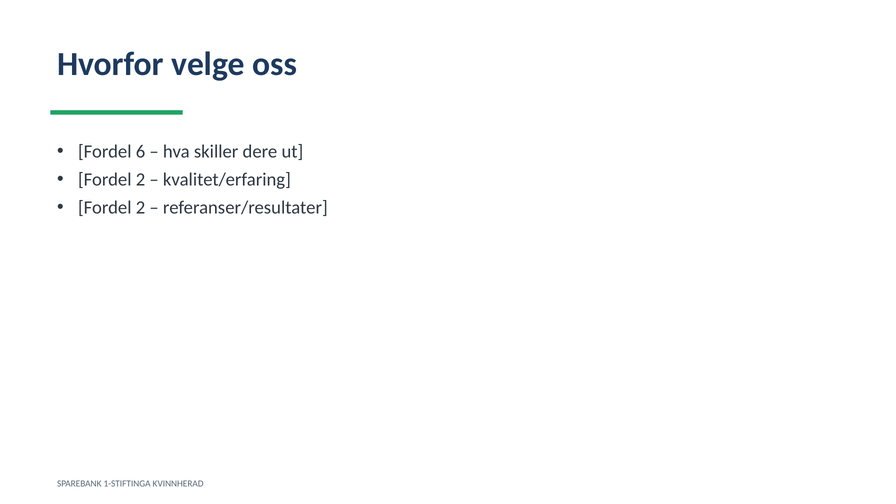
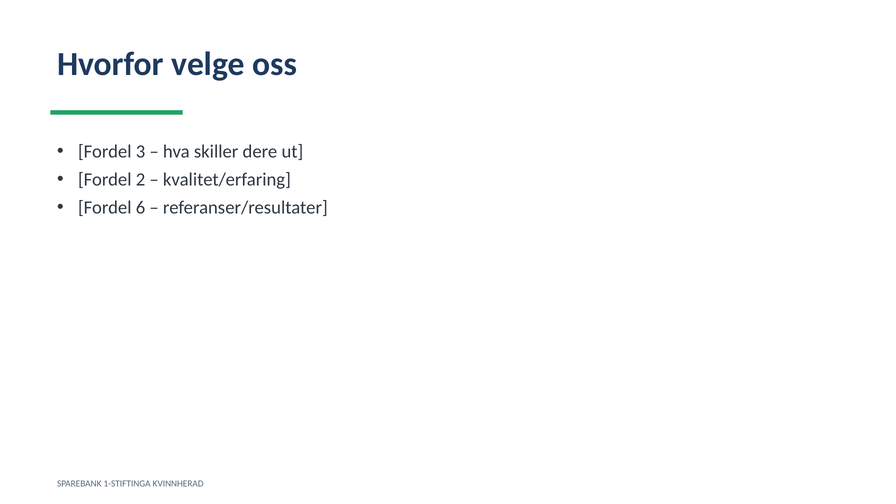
6: 6 -> 3 (141, 152)
2: 2 -> 6 (141, 208)
